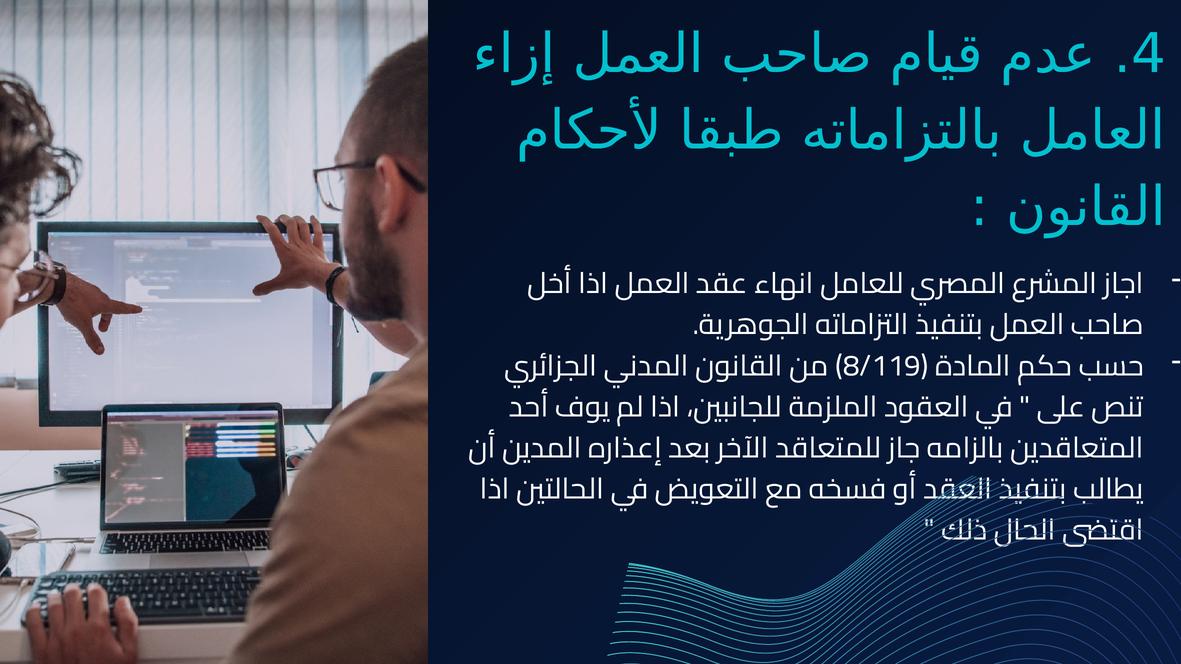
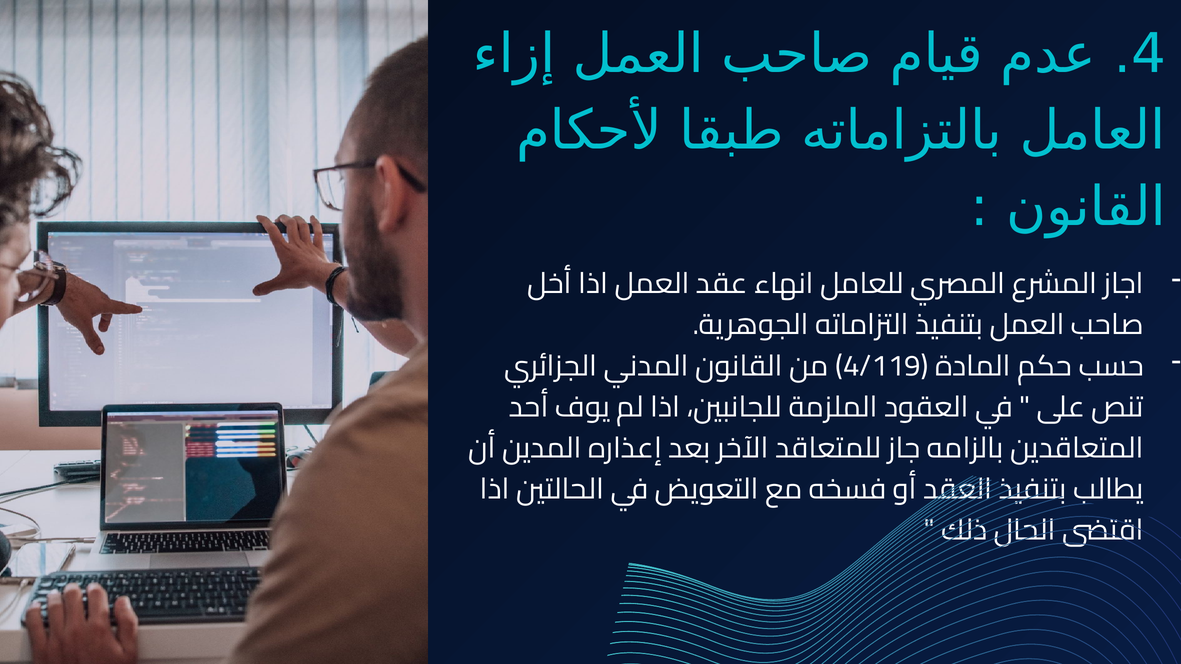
8/119: 8/119 -> 4/119 (882, 366)
